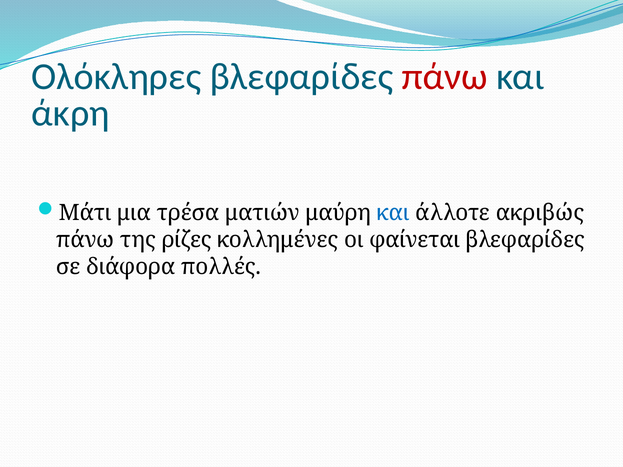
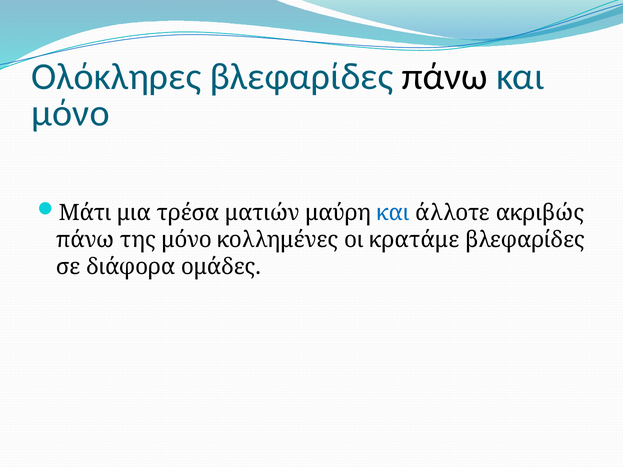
πάνω colour: red -> black (445, 77)
άκρη: άκρη -> μόνο (70, 113)
της ρίζες: ρίζες -> μόνο (187, 240)
φαίνεται: φαίνεται -> κρατάμε (414, 240)
πολλές: πολλές -> ομάδες (221, 267)
